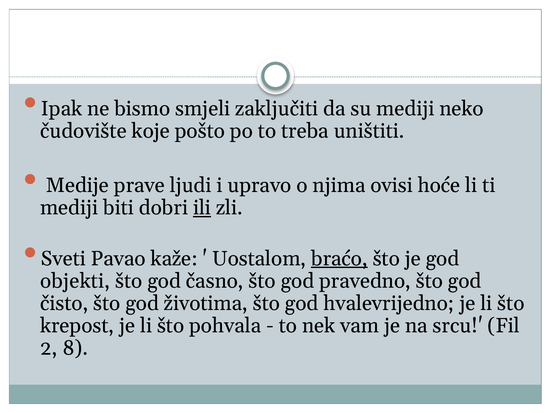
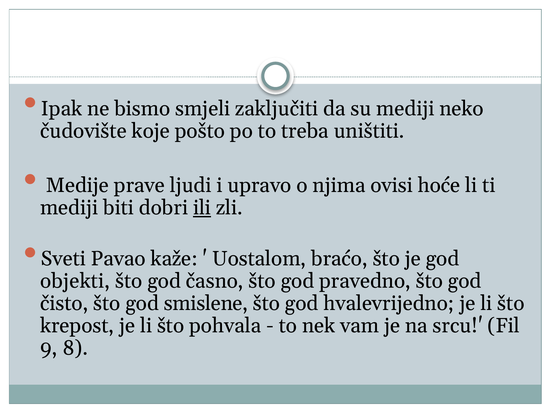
braćo underline: present -> none (339, 259)
životima: životima -> smislene (206, 303)
2: 2 -> 9 (49, 348)
